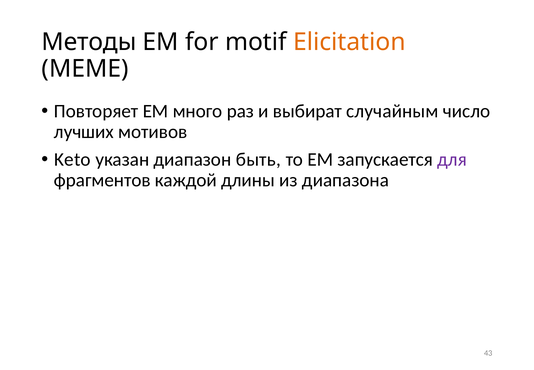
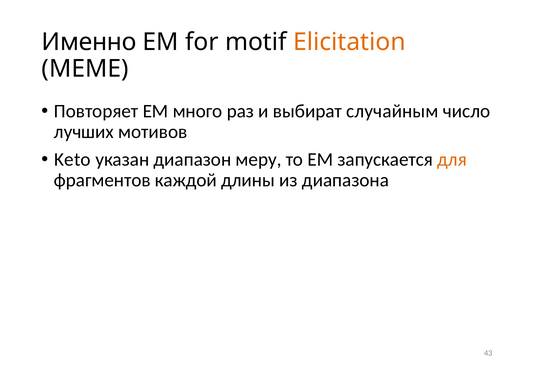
Методы: Методы -> Именно (89, 42)
быть: быть -> меру (259, 159)
для colour: purple -> orange (452, 159)
